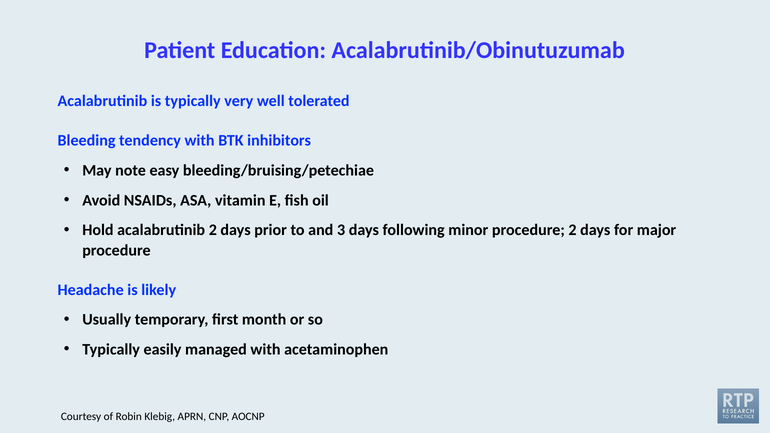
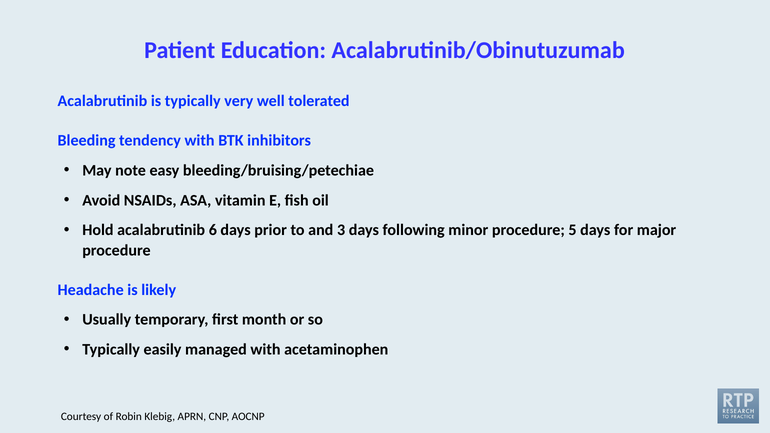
acalabrutinib 2: 2 -> 6 (213, 230)
procedure 2: 2 -> 5 (573, 230)
